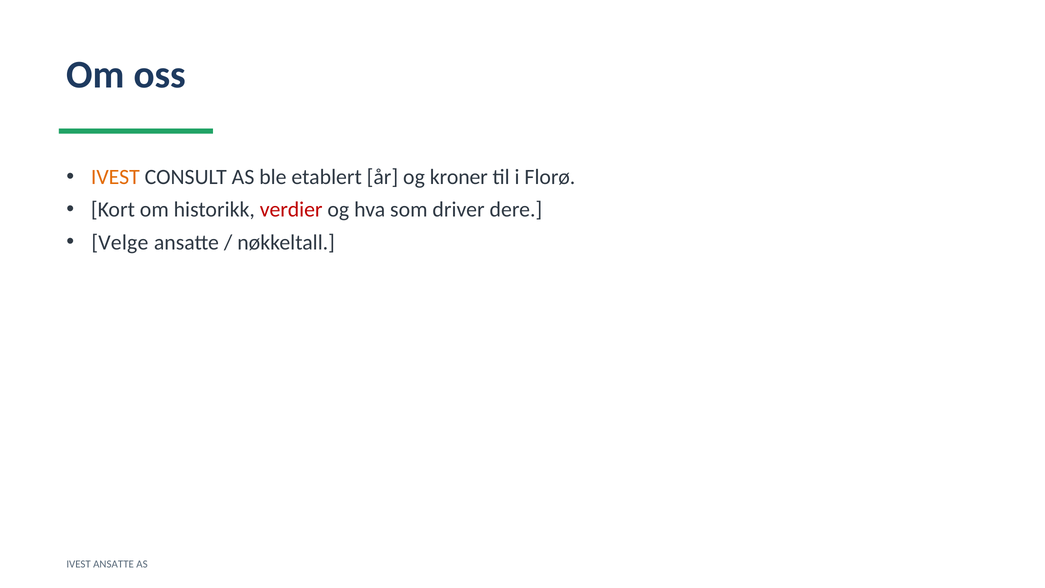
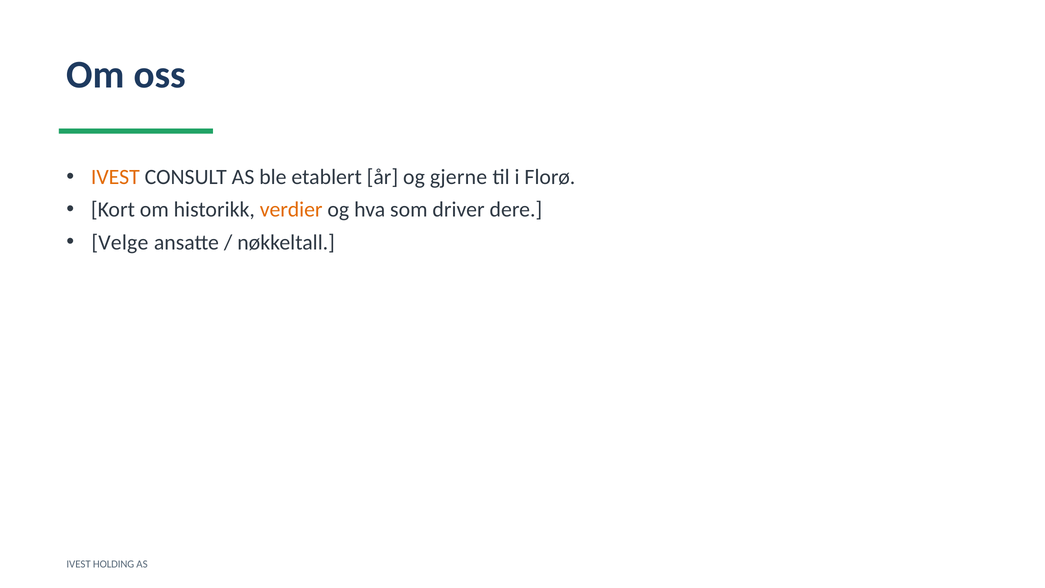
kroner: kroner -> gjerne (459, 177)
verdier colour: red -> orange (291, 210)
IVEST ANSATTE: ANSATTE -> HOLDING (114, 564)
